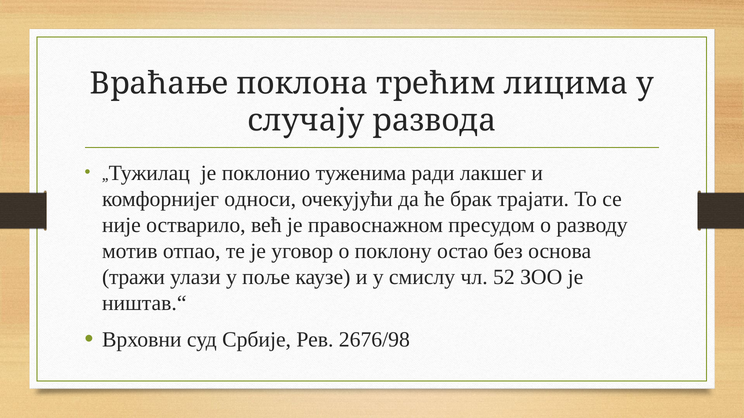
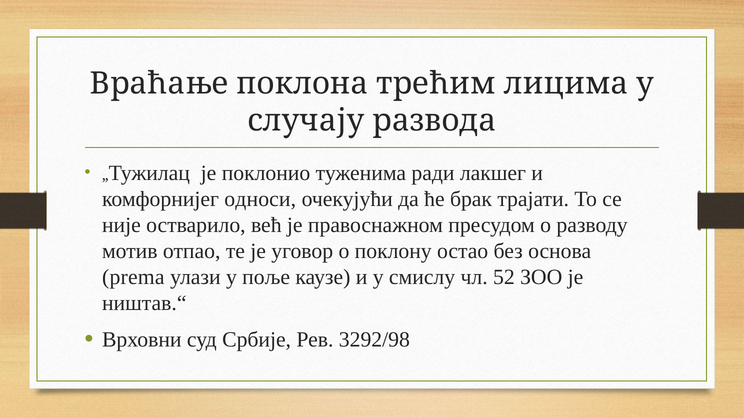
тражи: тражи -> prema (133, 278)
2676/98: 2676/98 -> 3292/98 (374, 340)
